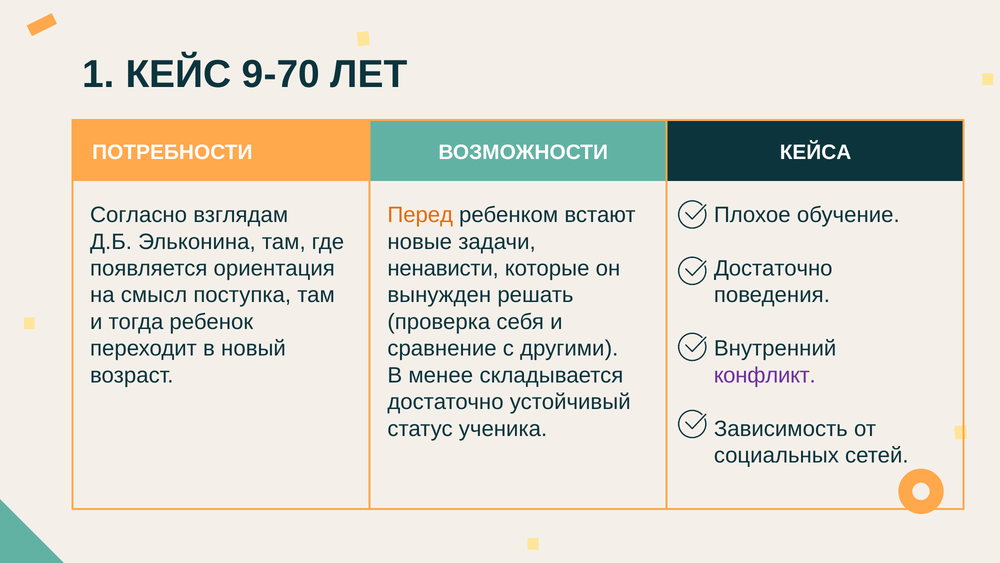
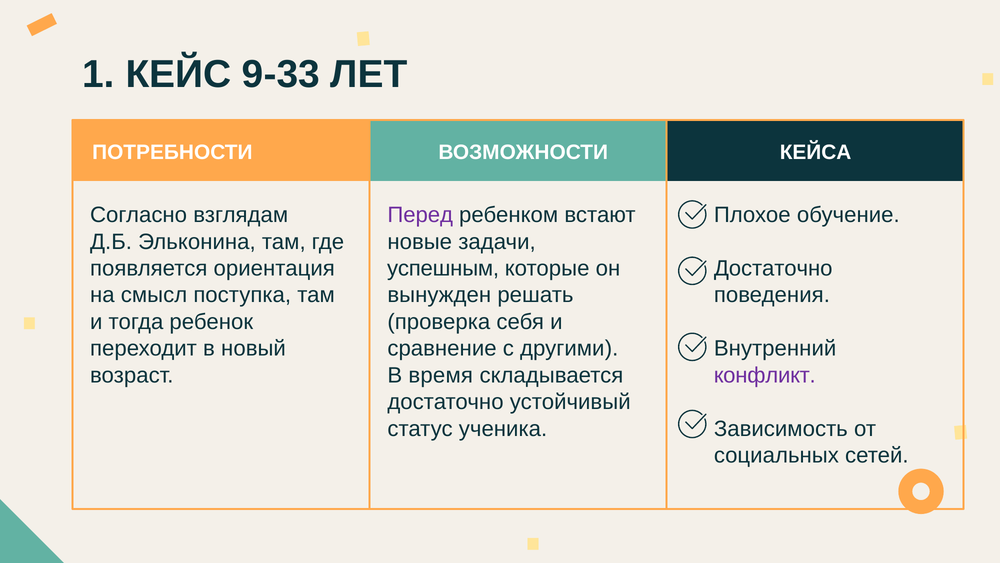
9-70: 9-70 -> 9-33 (281, 74)
Перед colour: orange -> purple (420, 215)
ненависти: ненависти -> успешным (443, 268)
менее: менее -> время (441, 375)
